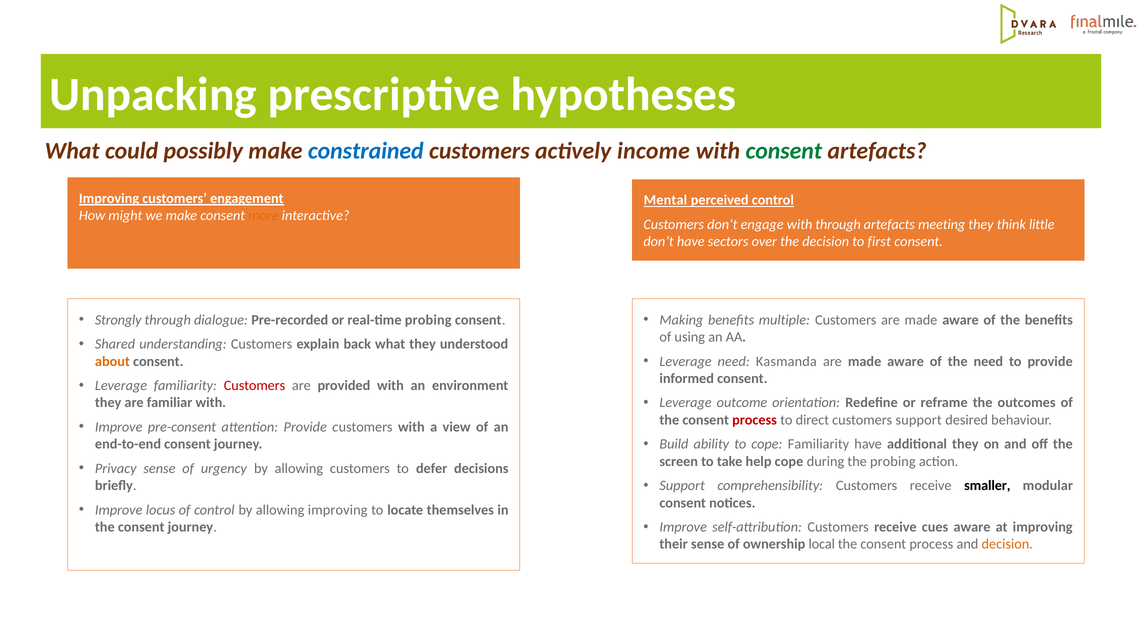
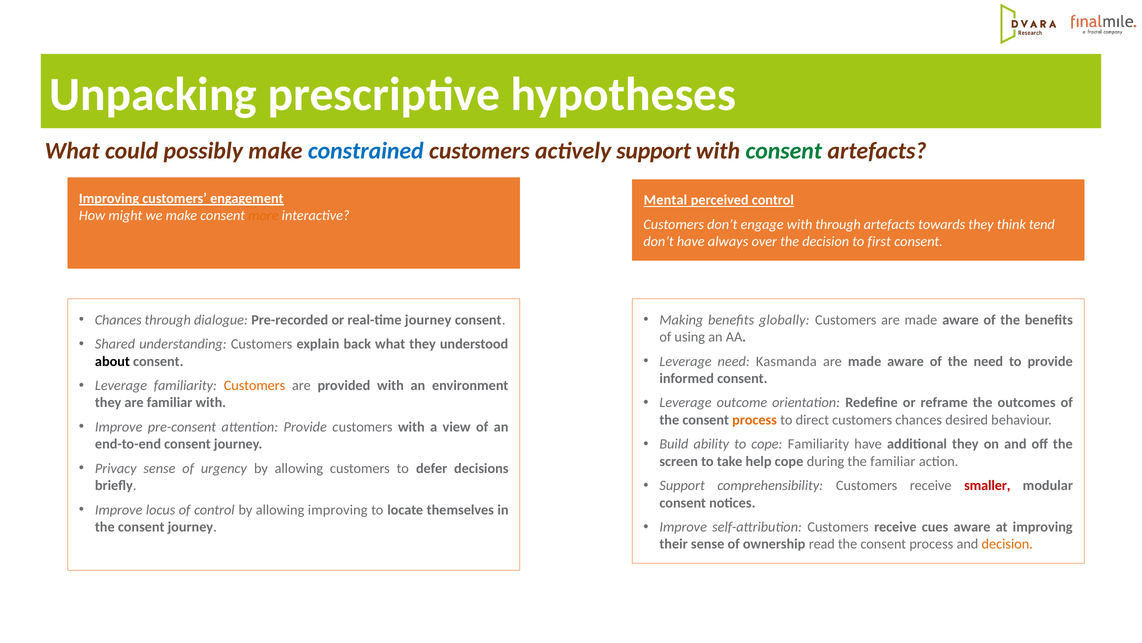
actively income: income -> support (654, 151)
meeting: meeting -> towards (942, 224)
little: little -> tend (1042, 224)
sectors: sectors -> always (728, 241)
Strongly: Strongly -> Chances (118, 320)
real-time probing: probing -> journey (428, 320)
multiple: multiple -> globally (784, 320)
about colour: orange -> black (112, 361)
Customers colour: red -> orange (255, 385)
process colour: red -> orange (755, 419)
customers support: support -> chances (919, 419)
the probing: probing -> familiar (893, 461)
smaller colour: black -> red (987, 485)
local: local -> read (822, 544)
